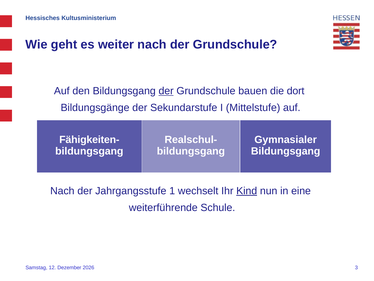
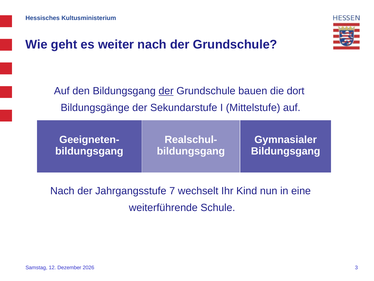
Fähigkeiten-: Fähigkeiten- -> Geeigneten- (89, 139)
1: 1 -> 7 (172, 191)
Kind underline: present -> none (247, 191)
